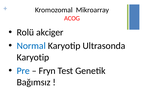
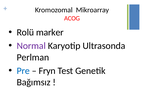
akciger: akciger -> marker (50, 32)
Normal colour: blue -> purple (31, 46)
Karyotip: Karyotip -> Perlman (33, 57)
